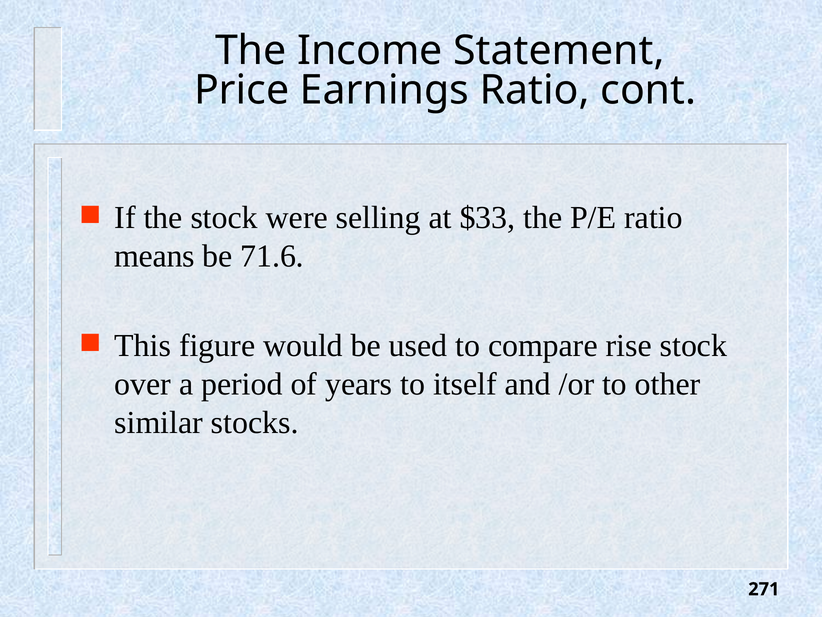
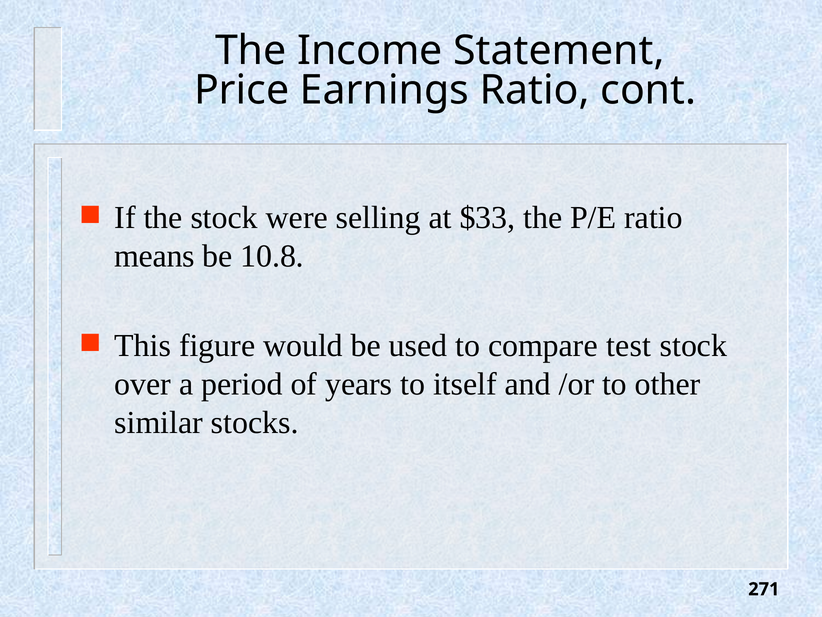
71.6: 71.6 -> 10.8 (272, 256)
rise: rise -> test (629, 345)
